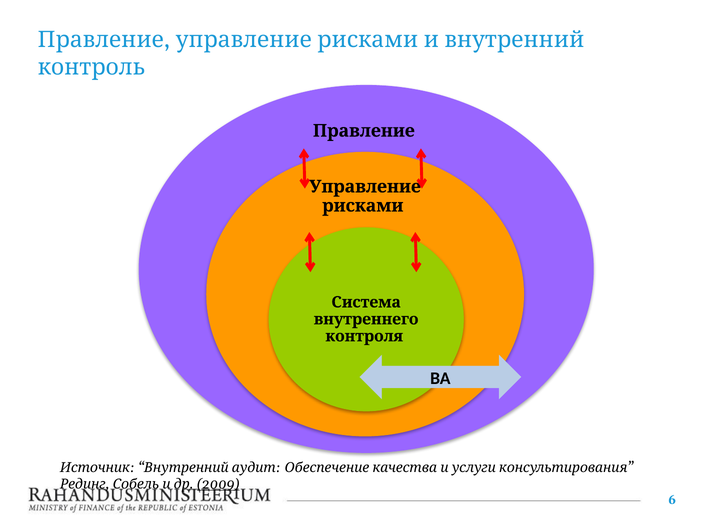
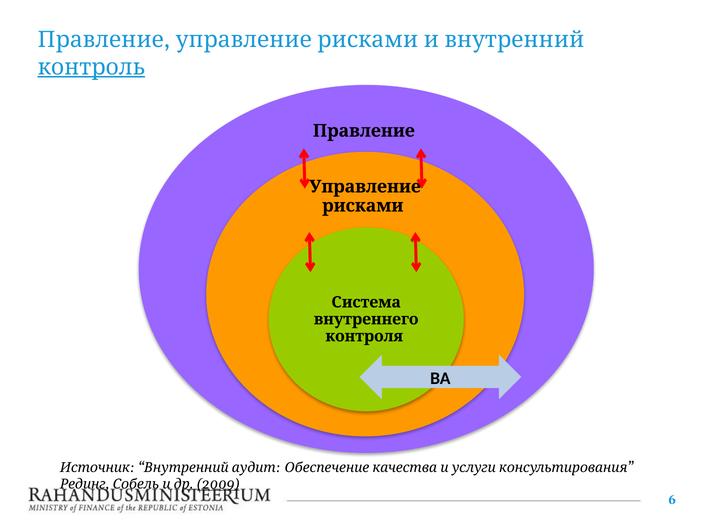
контроль underline: none -> present (91, 67)
